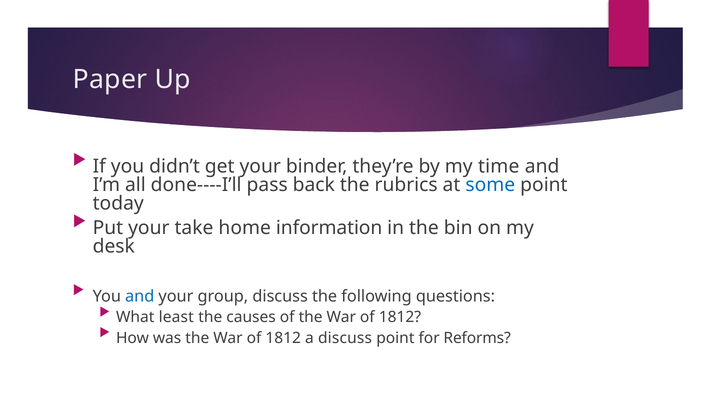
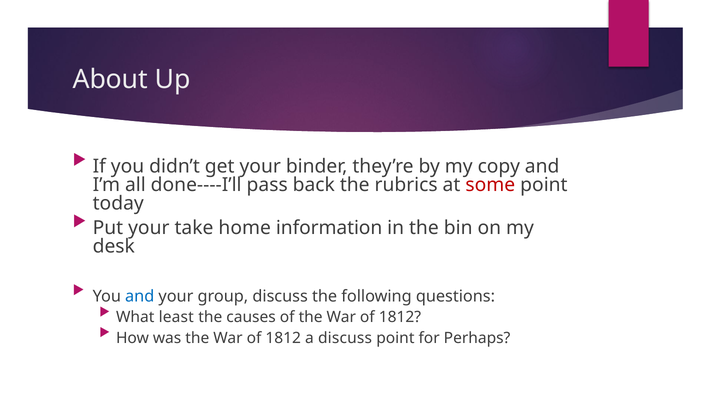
Paper: Paper -> About (110, 79)
time: time -> copy (499, 167)
some colour: blue -> red (490, 185)
Reforms: Reforms -> Perhaps (477, 338)
